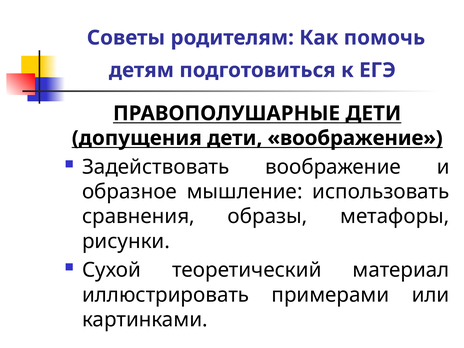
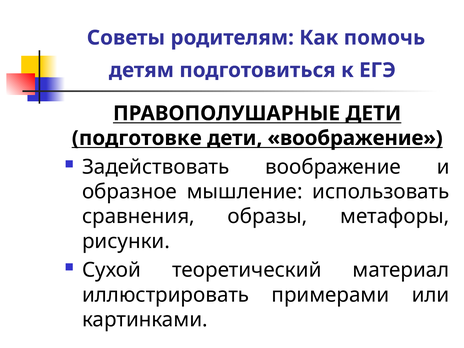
допущения: допущения -> подготовке (137, 138)
